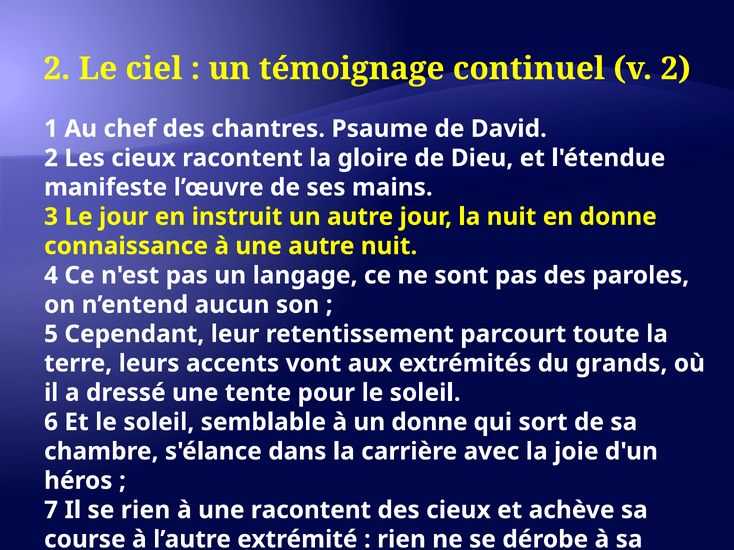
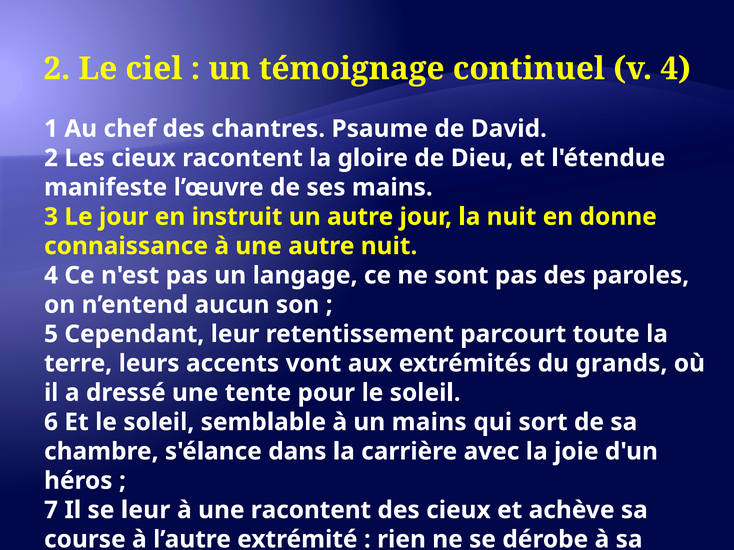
v 2: 2 -> 4 (676, 69)
un donne: donne -> mains (429, 422)
se rien: rien -> leur (146, 511)
